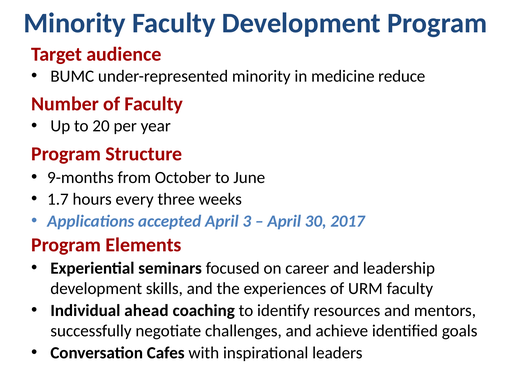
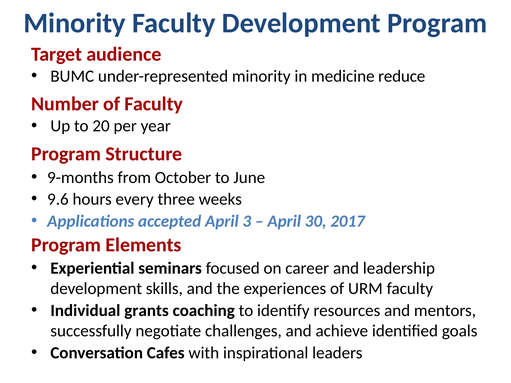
1.7: 1.7 -> 9.6 (58, 199)
ahead: ahead -> grants (147, 311)
